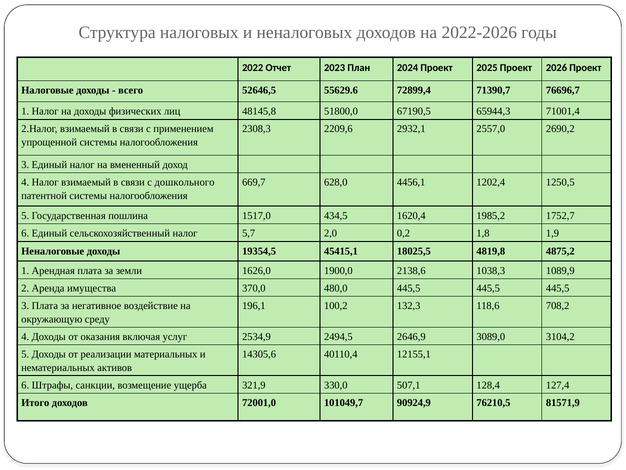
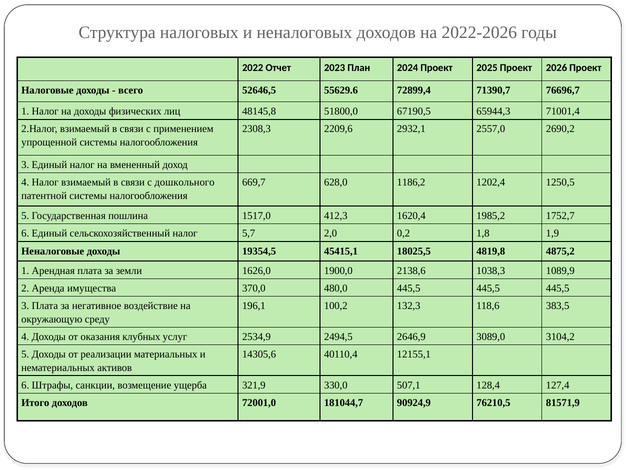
4456,1: 4456,1 -> 1186,2 (411, 182)
434,5: 434,5 -> 412,3 (336, 216)
708,2: 708,2 -> 383,5 (558, 306)
включая: включая -> клубных (141, 336)
101049,7: 101049,7 -> 181044,7 (344, 402)
